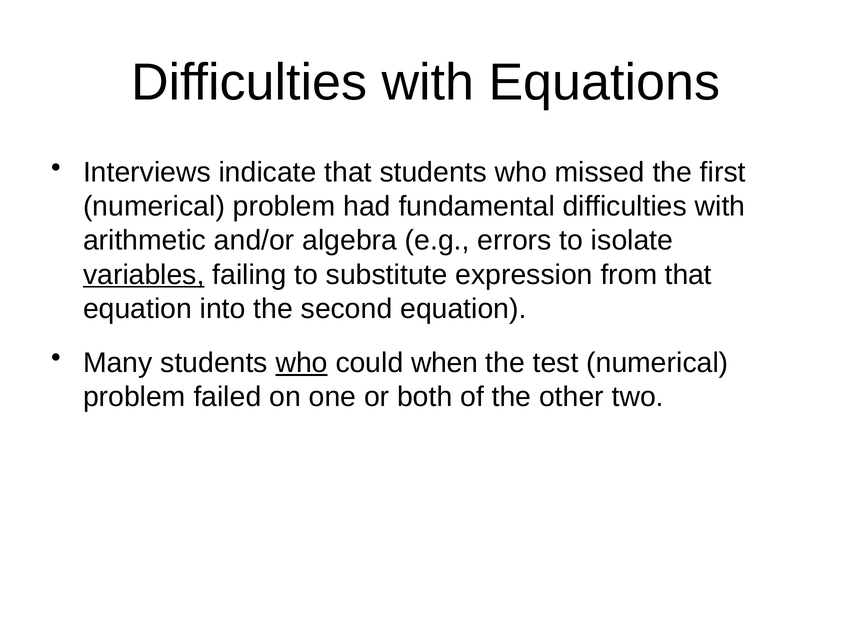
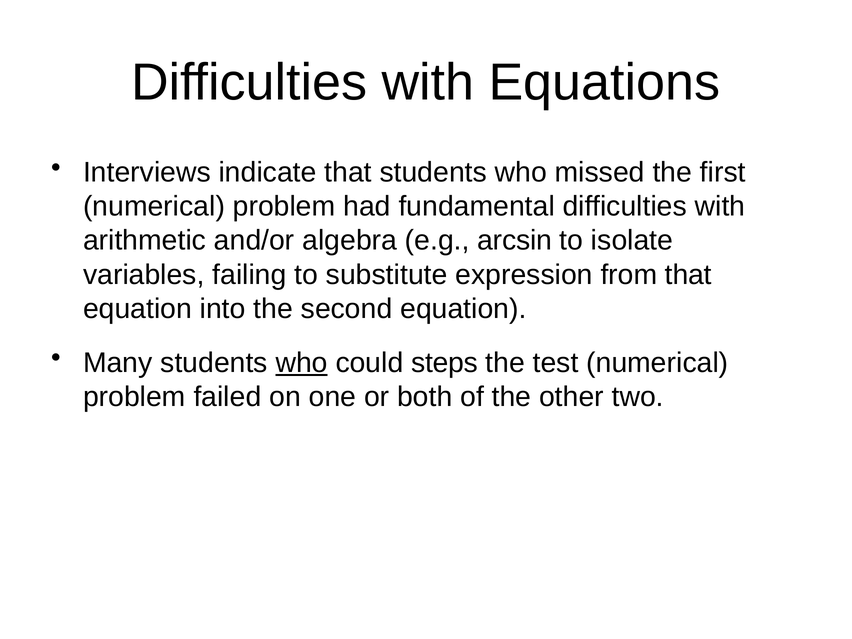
errors: errors -> arcsin (515, 241)
variables underline: present -> none (144, 275)
when: when -> steps (445, 363)
